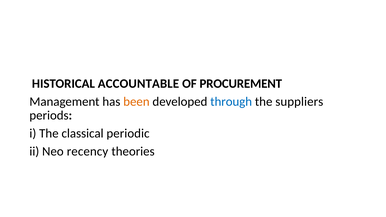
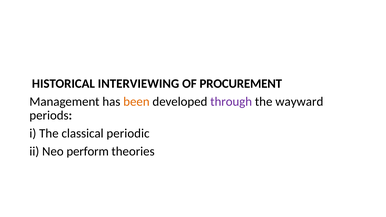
ACCOUNTABLE: ACCOUNTABLE -> INTERVIEWING (138, 84)
through colour: blue -> purple (231, 102)
suppliers: suppliers -> wayward (299, 102)
recency: recency -> perform (88, 151)
